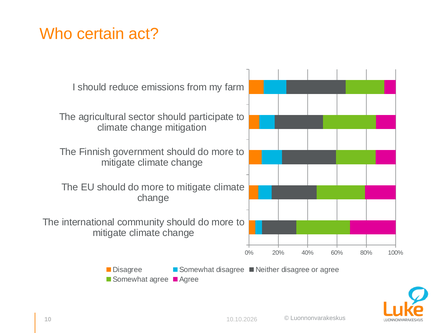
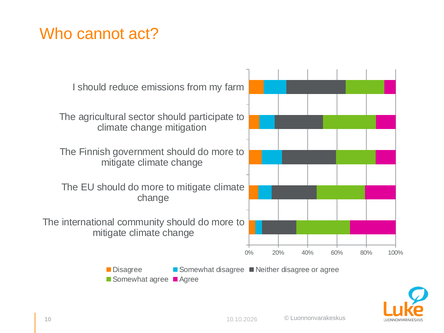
certain: certain -> cannot (101, 34)
